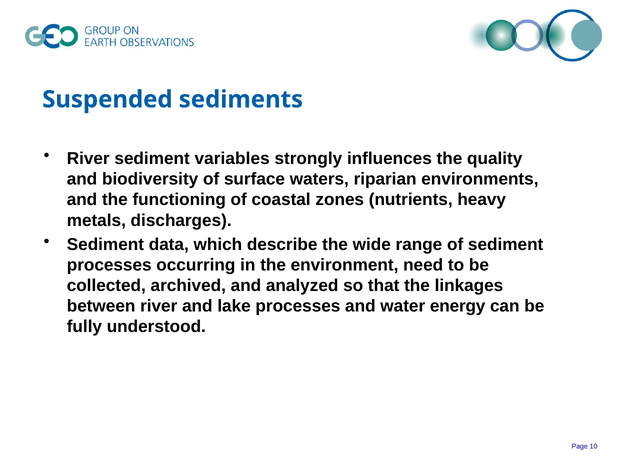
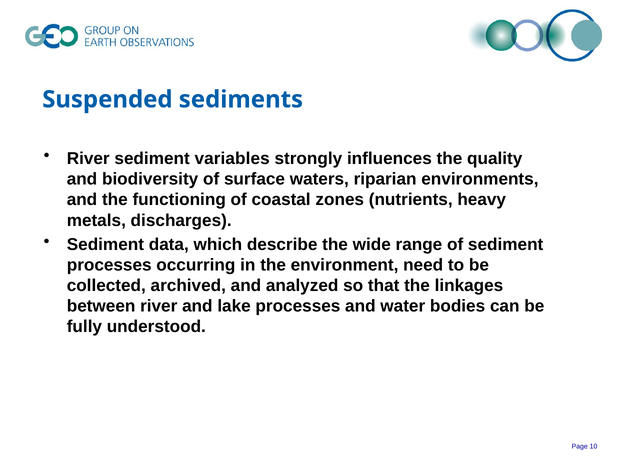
energy: energy -> bodies (458, 306)
